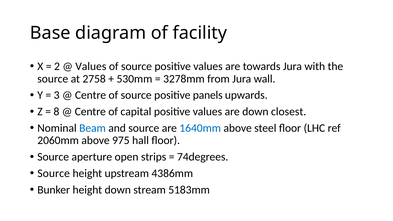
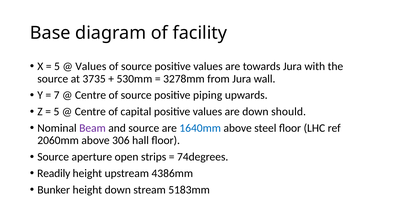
2: 2 -> 5 (57, 66)
2758: 2758 -> 3735 (94, 79)
3: 3 -> 7 (57, 95)
panels: panels -> piping (208, 95)
8: 8 -> 5 (56, 112)
closest: closest -> should (289, 112)
Beam colour: blue -> purple (92, 128)
975: 975 -> 306 (121, 141)
Source: Source -> Readily (54, 173)
